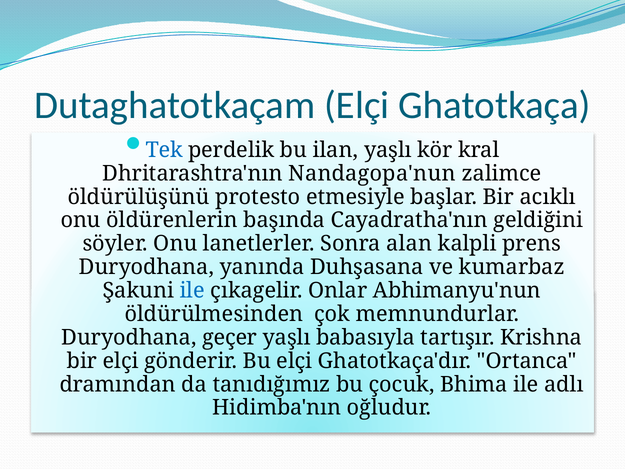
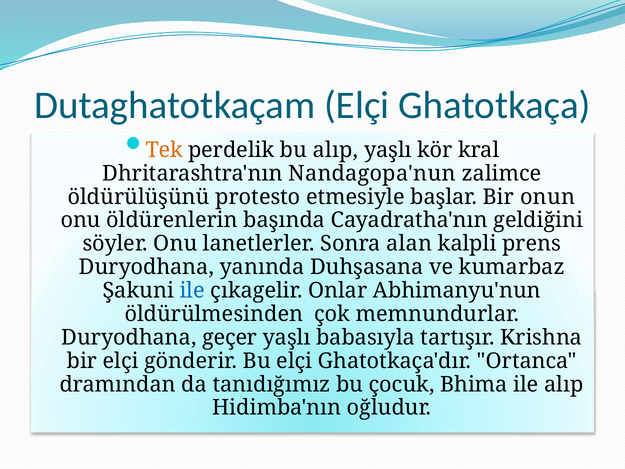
Tek colour: blue -> orange (164, 150)
bu ilan: ilan -> alıp (335, 150)
acıklı: acıklı -> onun (548, 197)
ile adlı: adlı -> alıp (564, 384)
